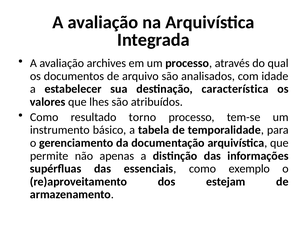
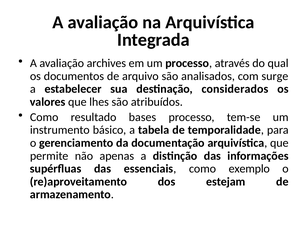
idade: idade -> surge (275, 76)
característica: característica -> considerados (235, 89)
torno: torno -> bases (142, 117)
